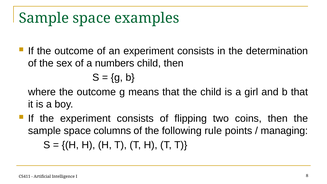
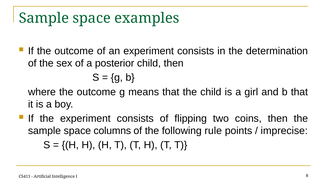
numbers: numbers -> posterior (115, 63)
managing: managing -> imprecise (284, 131)
